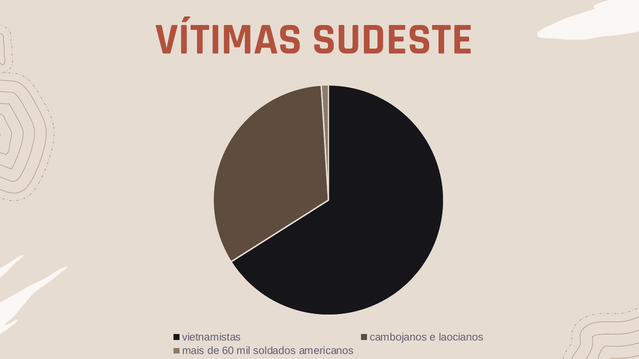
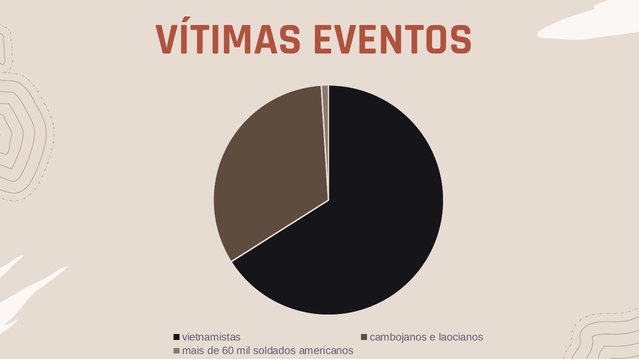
SUDESTE: SUDESTE -> EVENTOS (393, 39)
